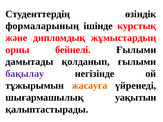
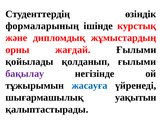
бейнелі: бейнелі -> жағдай (73, 50)
дамытады: дамытады -> қойылады (29, 62)
жасауға colour: orange -> blue (90, 86)
